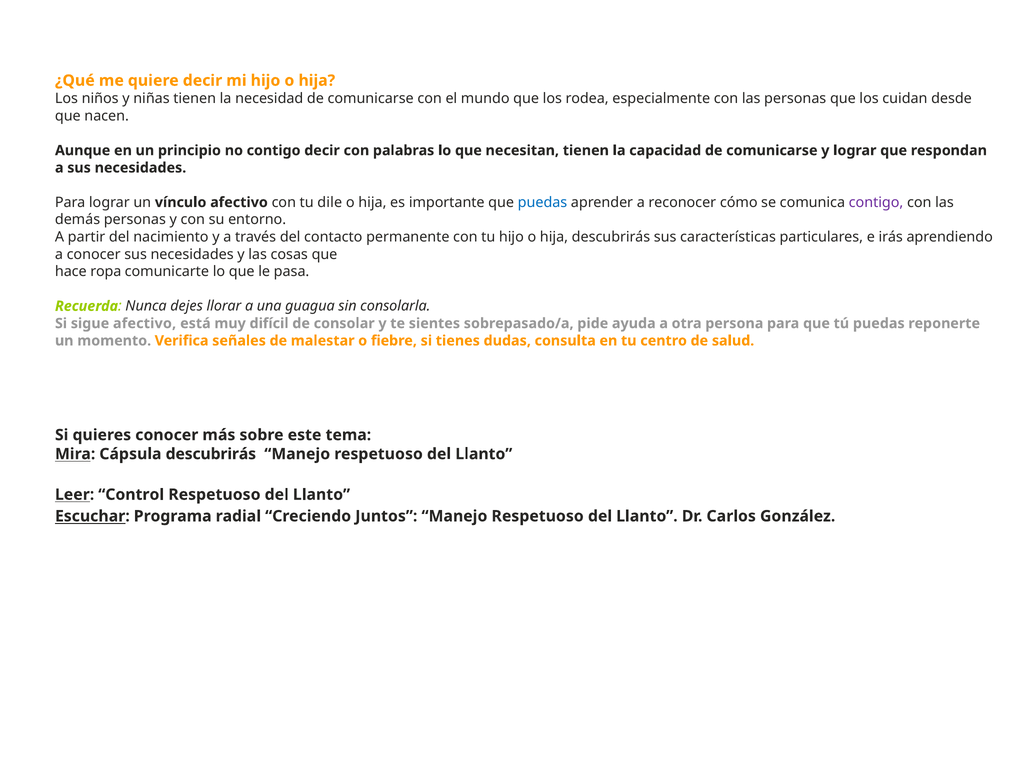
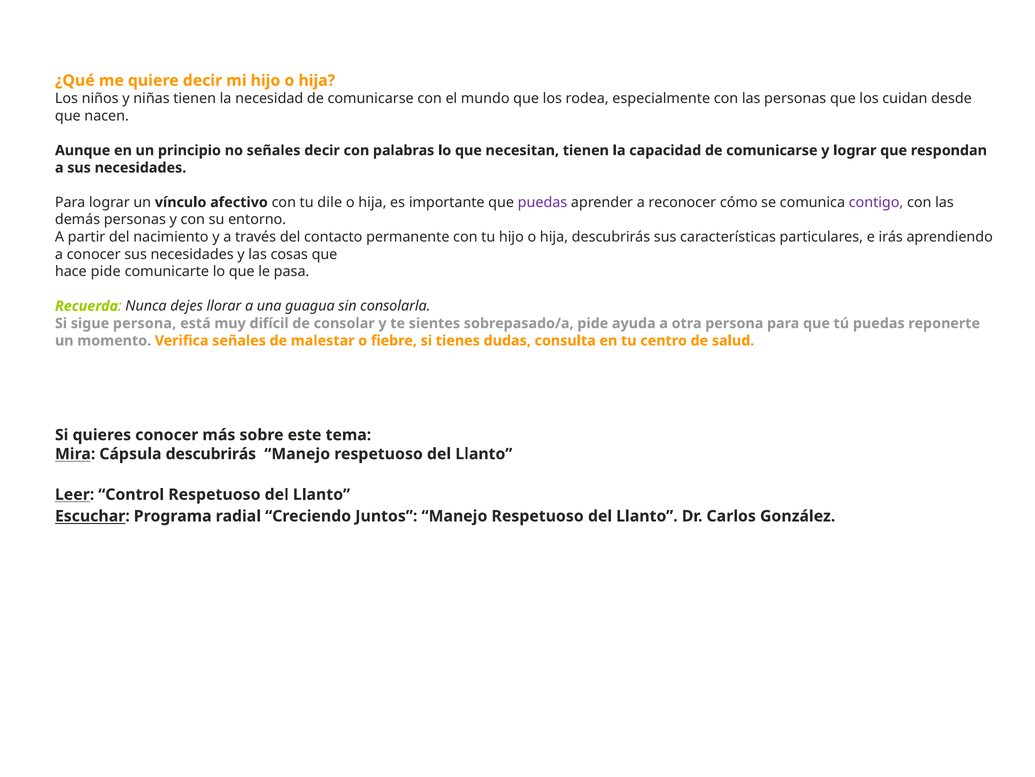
no contigo: contigo -> señales (274, 150)
puedas colour: blue -> purple (542, 202)
hace ropa: ropa -> pide (106, 271)
sigue afectivo: afectivo -> persona (145, 323)
